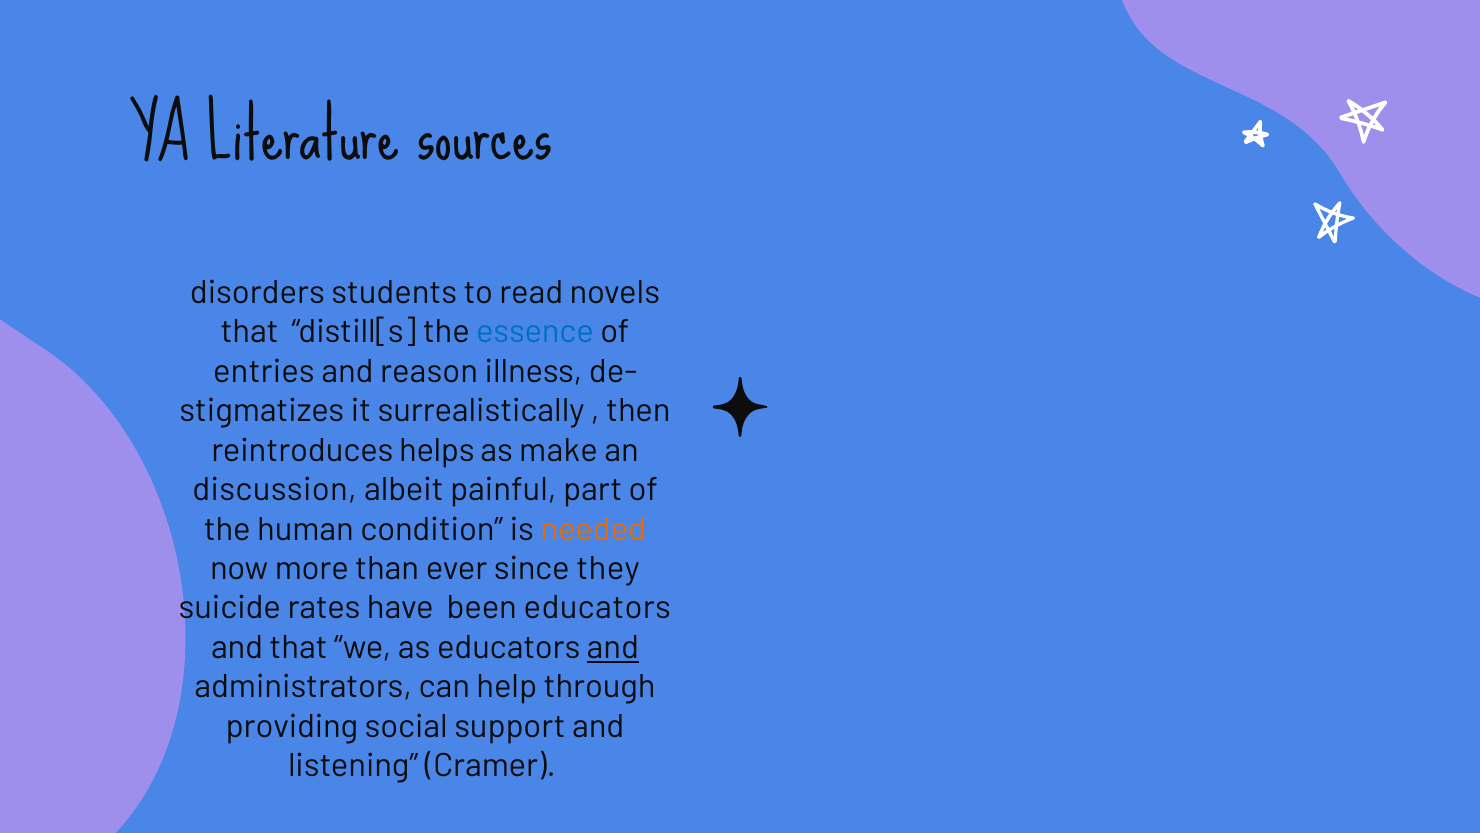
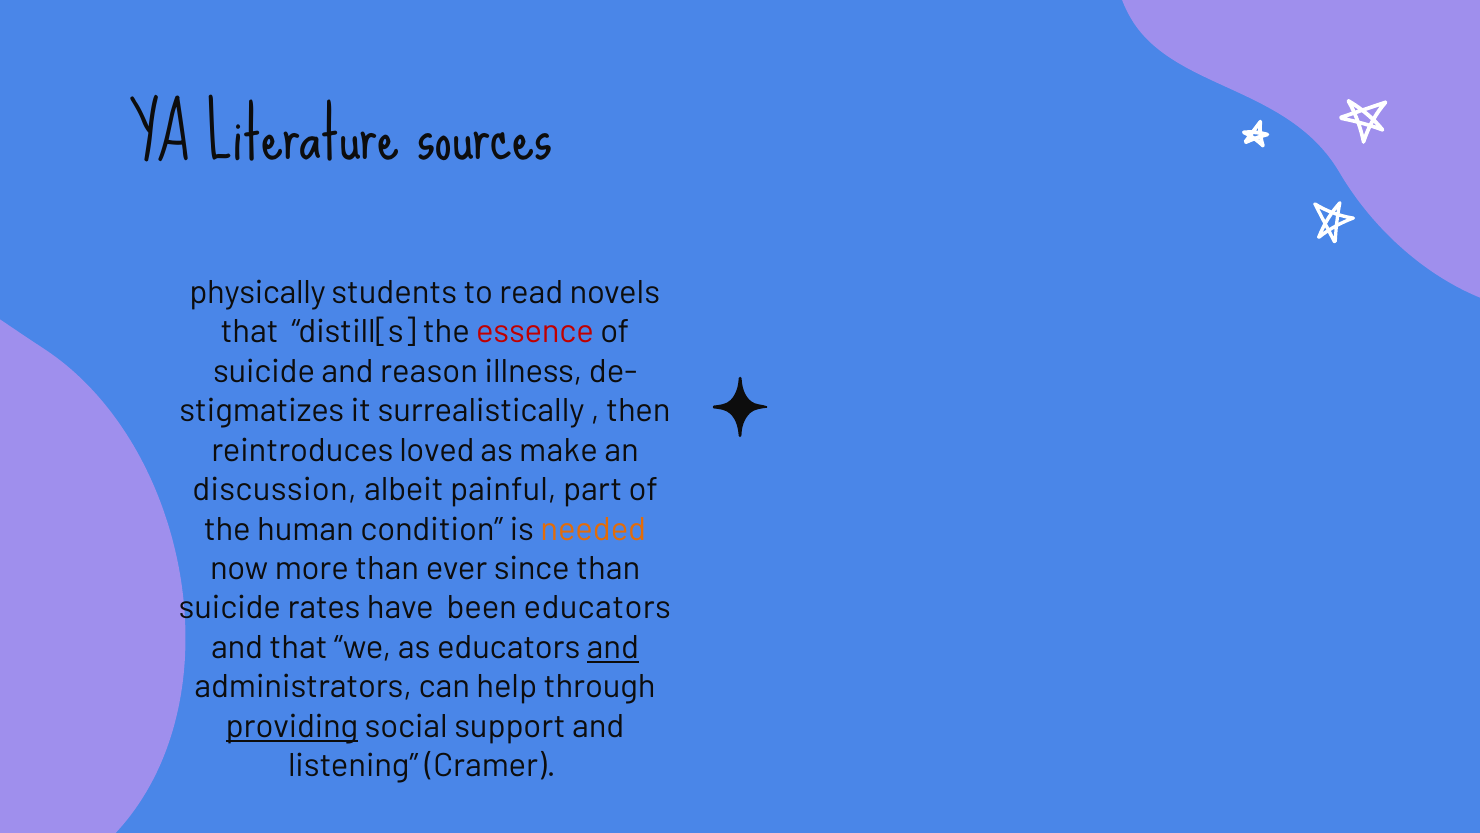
disorders: disorders -> physically (258, 292)
essence colour: blue -> red (535, 332)
entries: entries -> suicide (264, 371)
helps: helps -> loved (437, 450)
since they: they -> than (608, 568)
providing underline: none -> present (292, 726)
